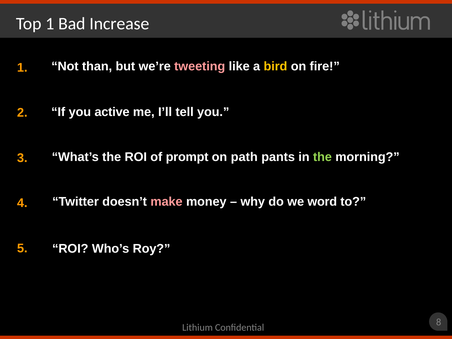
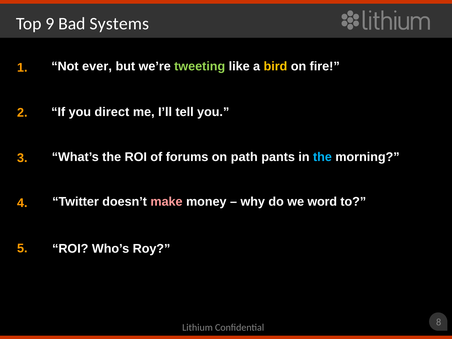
Top 1: 1 -> 9 (50, 24)
Increase: Increase -> Systems (119, 24)
than: than -> ever (97, 66)
tweeting colour: pink -> light green (200, 66)
active: active -> direct (112, 112)
prompt: prompt -> forums (187, 157)
the colour: light green -> light blue (322, 157)
